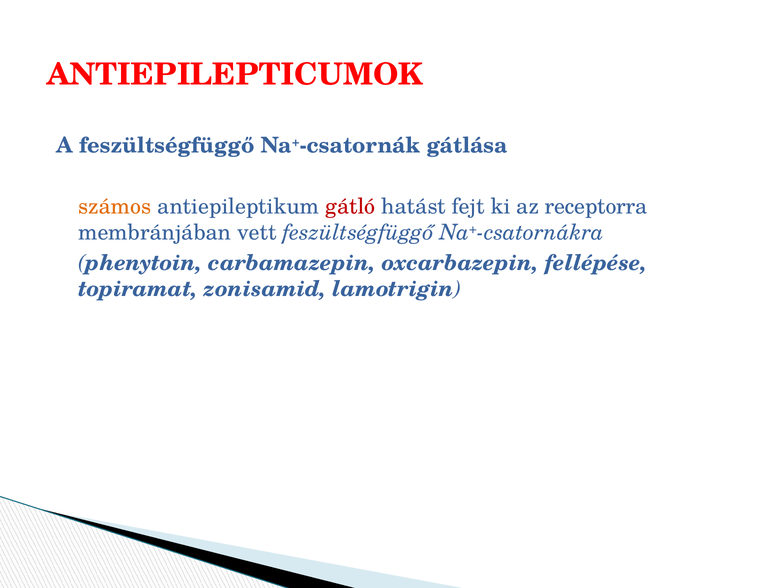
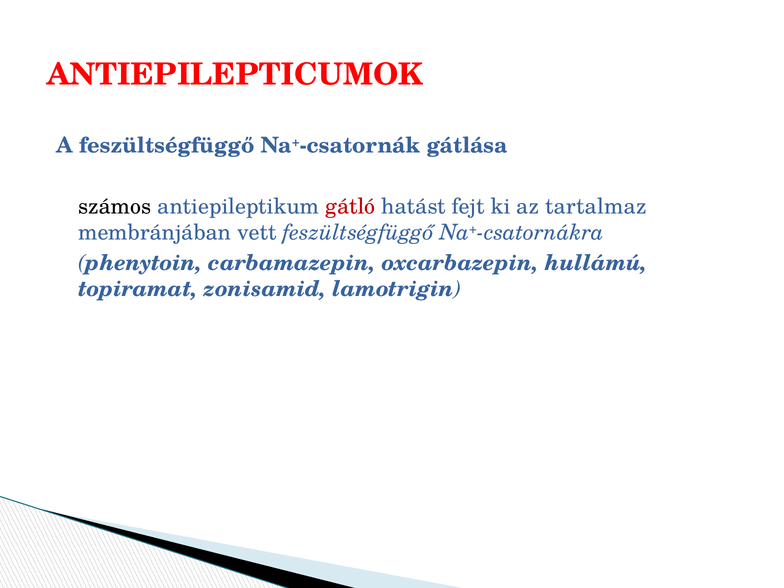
számos colour: orange -> black (115, 206)
receptorra: receptorra -> tartalmaz (596, 206)
fellépése: fellépése -> hullámú (596, 263)
